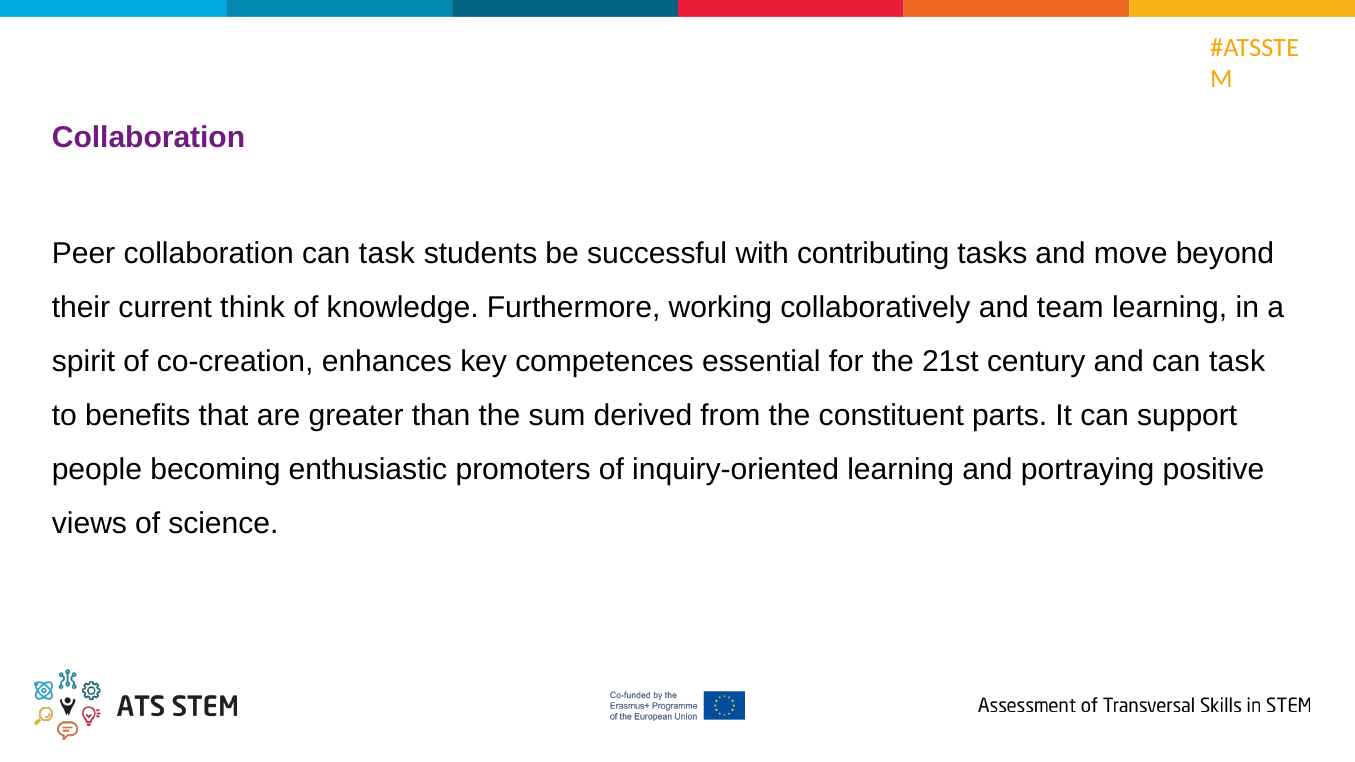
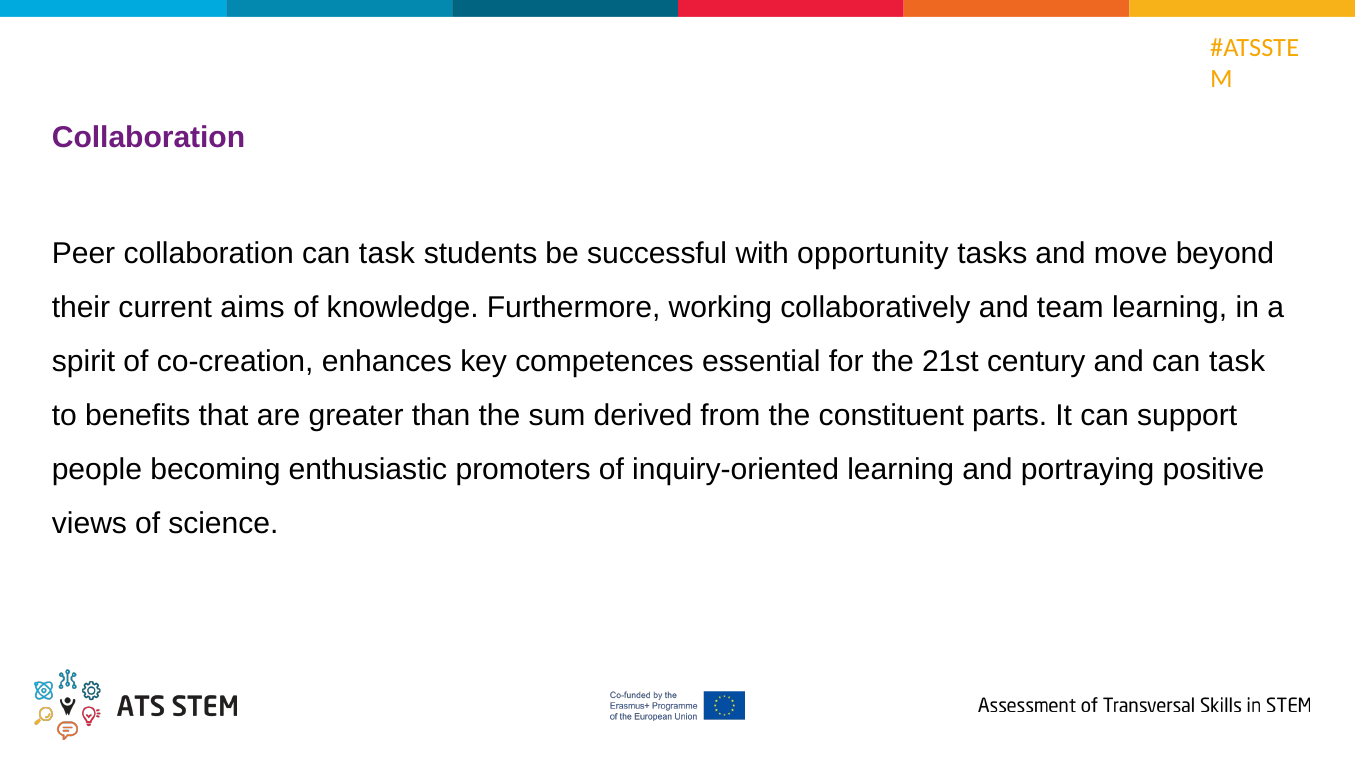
contributing: contributing -> opportunity (873, 253)
think: think -> aims (252, 307)
